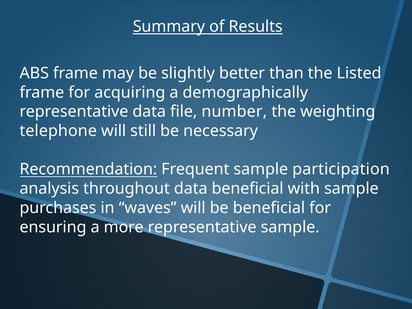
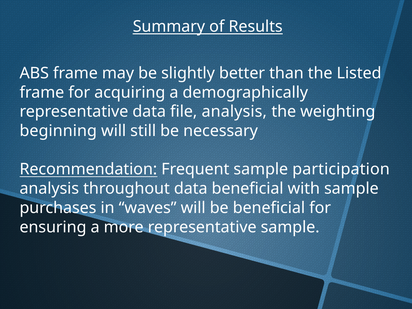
file number: number -> analysis (234, 112)
telephone: telephone -> beginning (58, 131)
